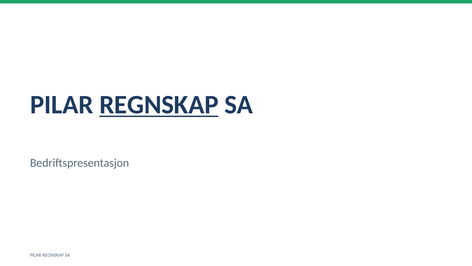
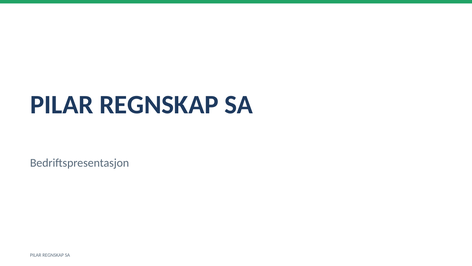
REGNSKAP underline: present -> none (159, 105)
